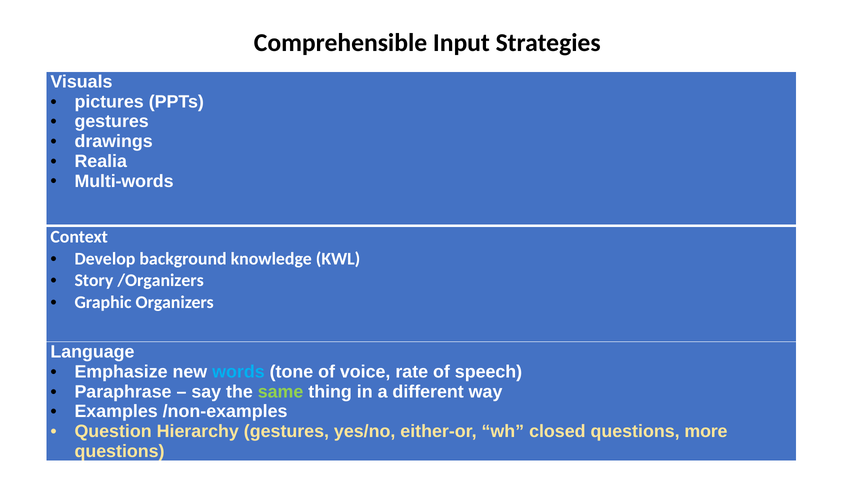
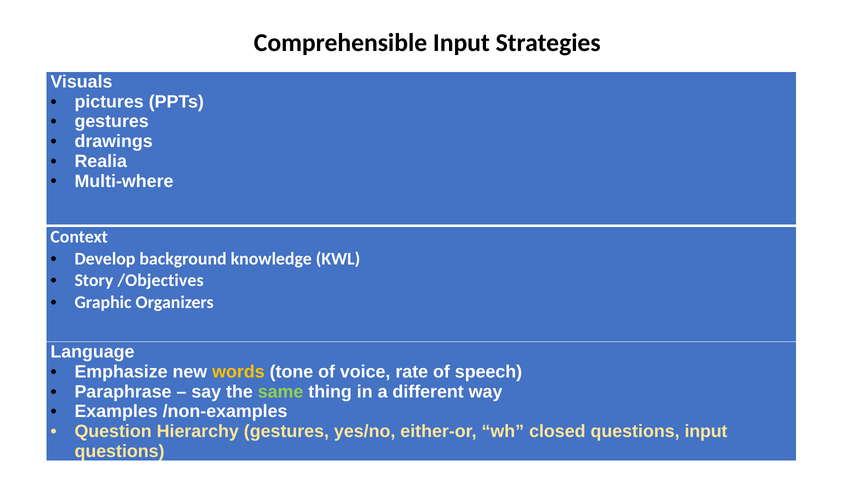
Multi-words: Multi-words -> Multi-where (124, 181)
/Organizers: /Organizers -> /Objectives (161, 280)
words colour: light blue -> yellow (238, 372)
questions more: more -> input (706, 431)
